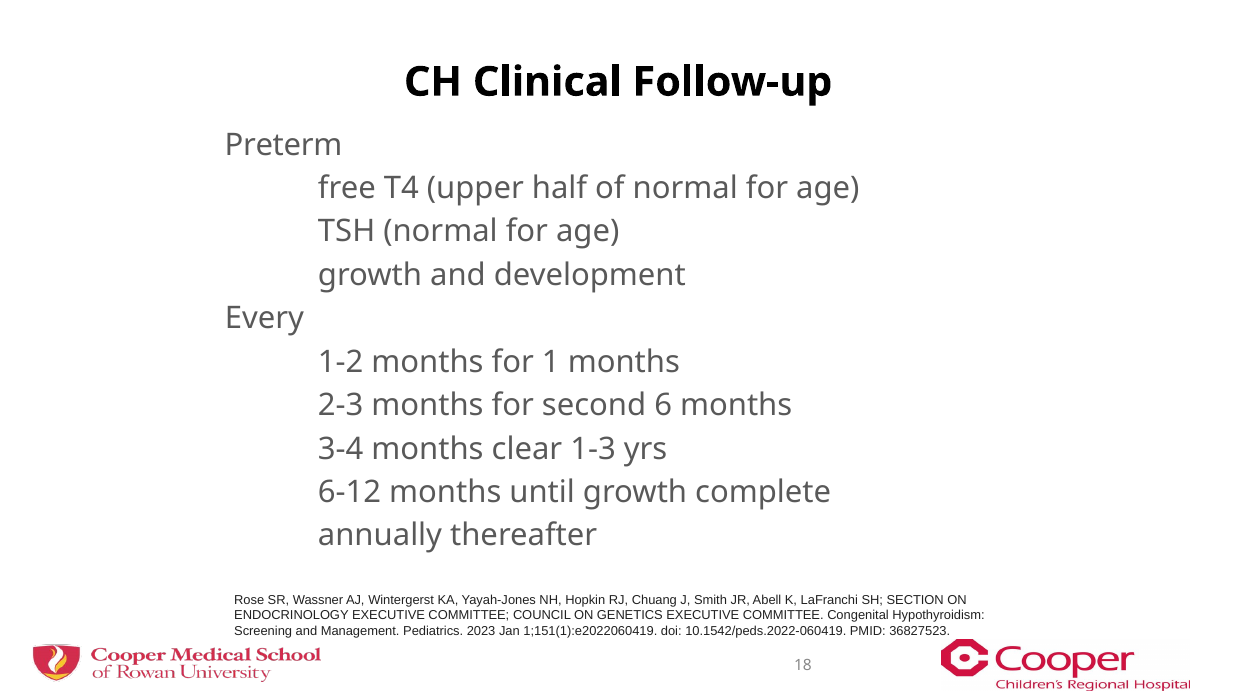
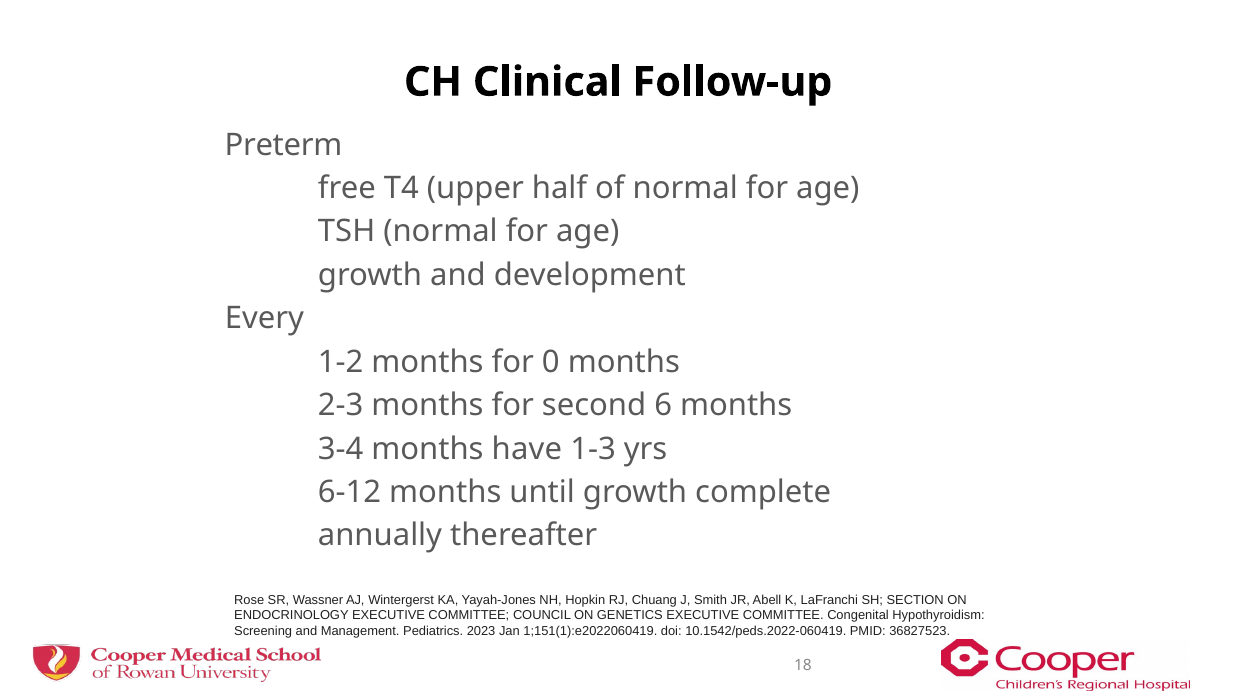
1: 1 -> 0 (551, 362)
clear: clear -> have (527, 449)
